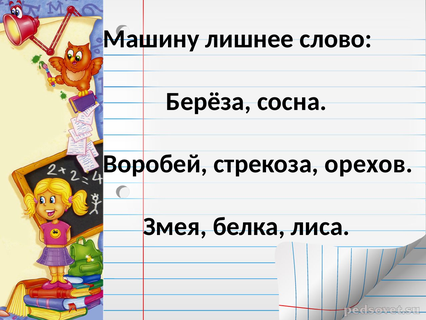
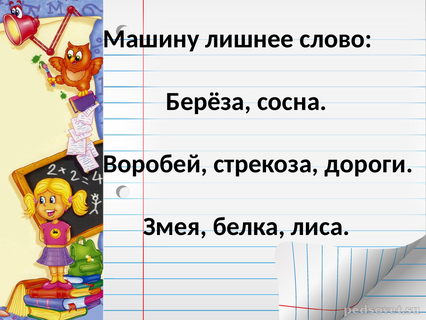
орехов: орехов -> дороги (369, 164)
